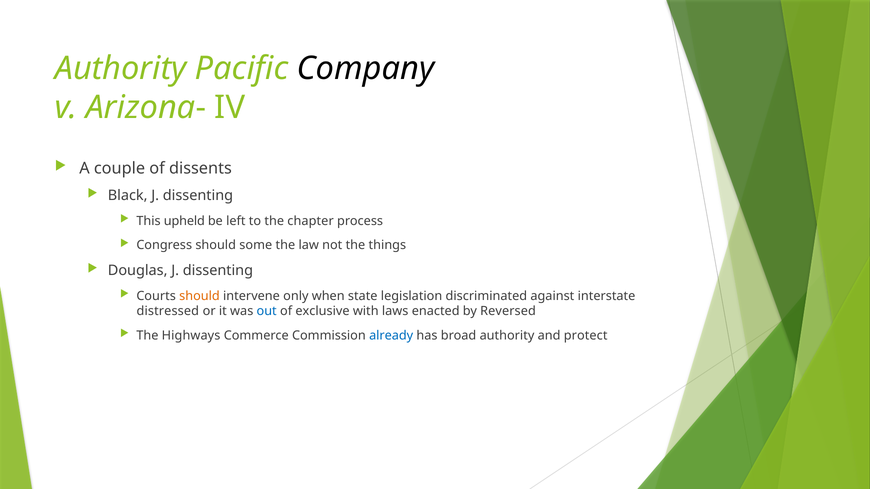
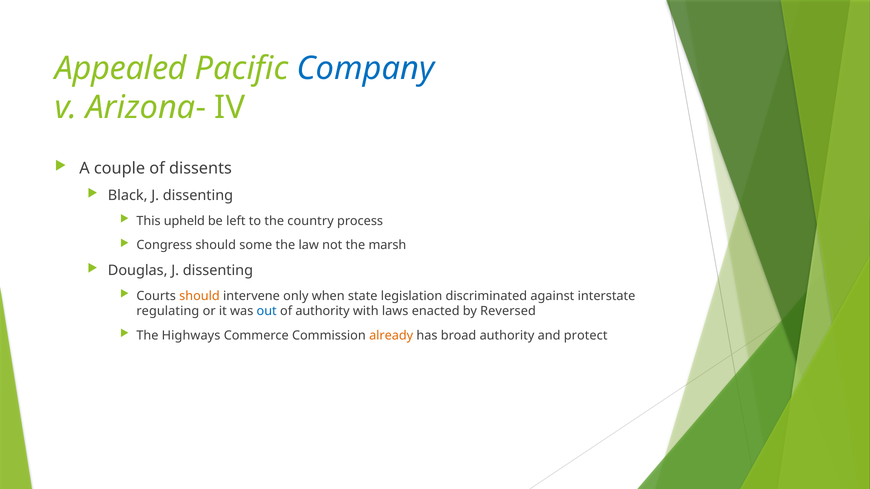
Authority: Authority -> Appealed (121, 69)
Company colour: black -> blue (366, 69)
chapter: chapter -> country (311, 221)
things: things -> marsh (387, 245)
distressed: distressed -> regulating (168, 311)
of exclusive: exclusive -> authority (322, 311)
already colour: blue -> orange (391, 336)
